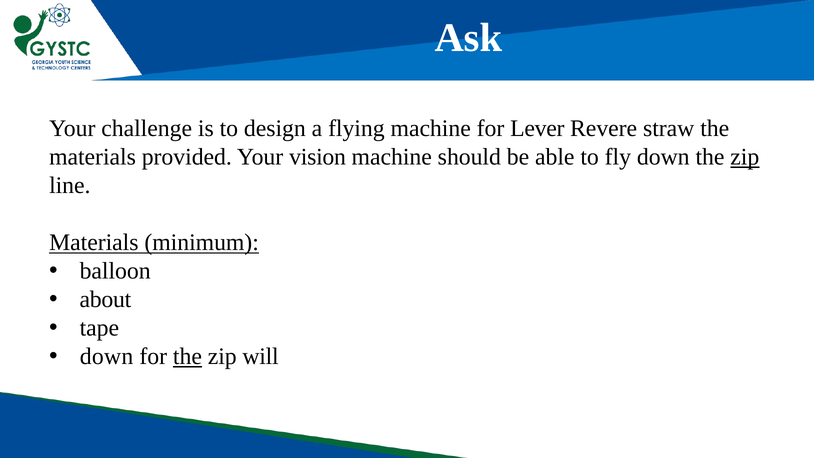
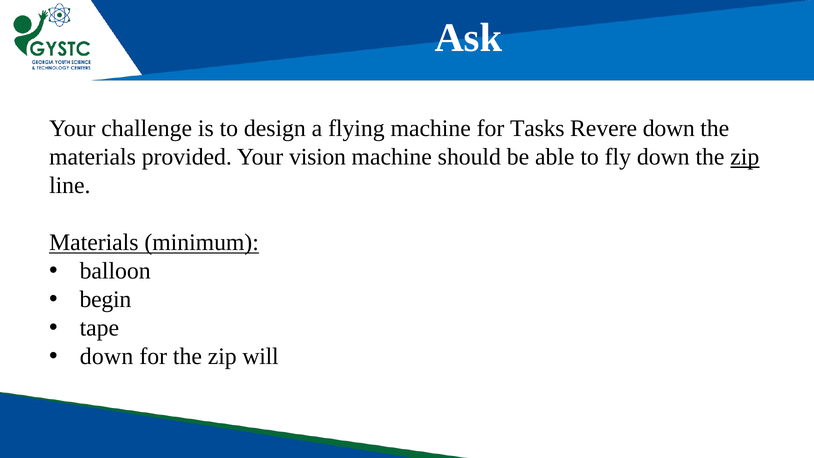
Lever: Lever -> Tasks (537, 128)
Revere straw: straw -> down (669, 128)
about: about -> begin (105, 299)
the underline: present -> none (187, 356)
